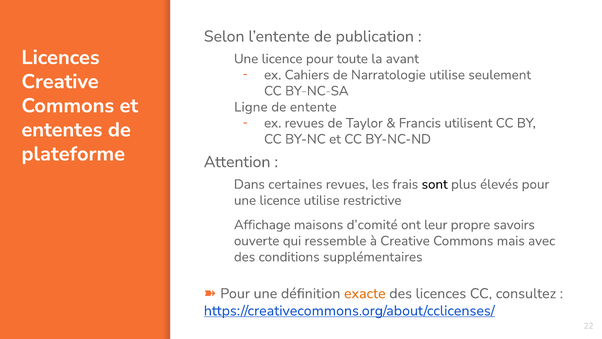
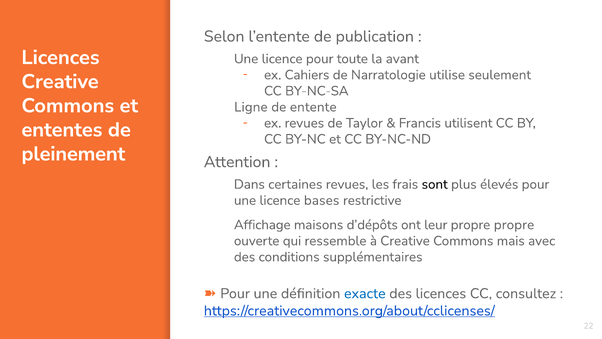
plateforme: plateforme -> pleinement (73, 154)
licence utilise: utilise -> bases (322, 200)
d’comité: d’comité -> d’dépôts (372, 225)
propre savoirs: savoirs -> propre (514, 225)
exacte colour: orange -> blue (365, 293)
